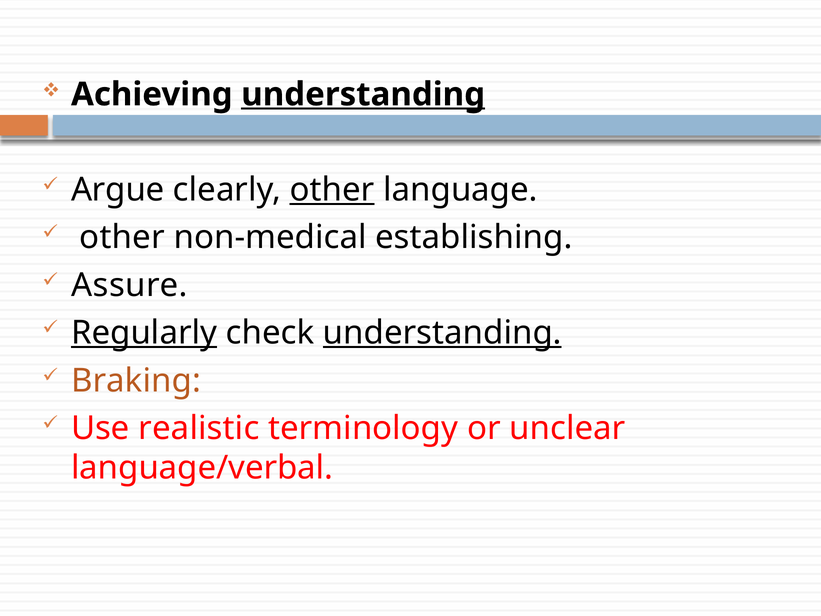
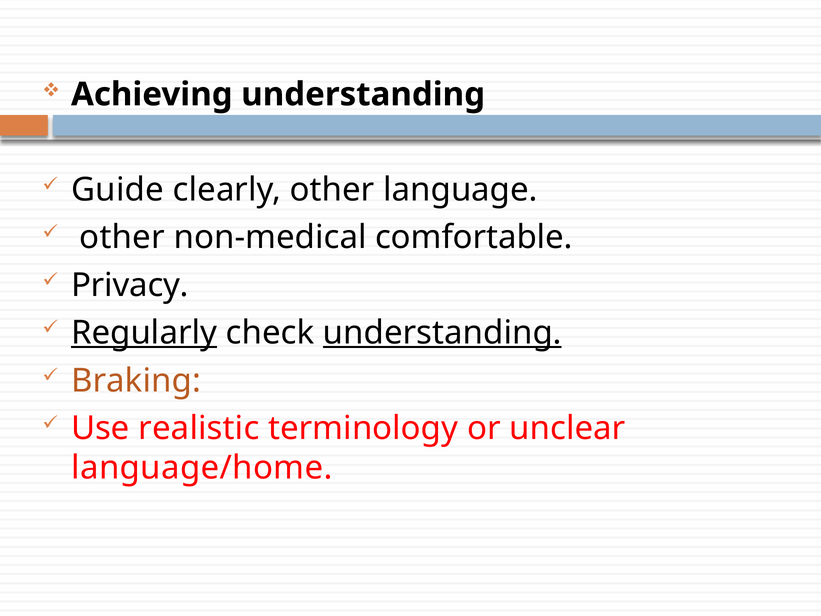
understanding underline: present -> none (363, 94)
Argue: Argue -> Guide (118, 190)
other underline: present -> none (332, 190)
establishing: establishing -> comfortable (474, 237)
Assure: Assure -> Privacy (130, 285)
language/verbal: language/verbal -> language/home (202, 468)
